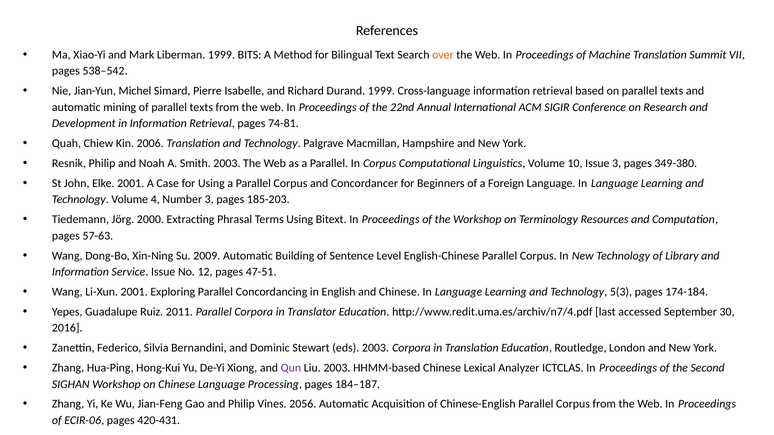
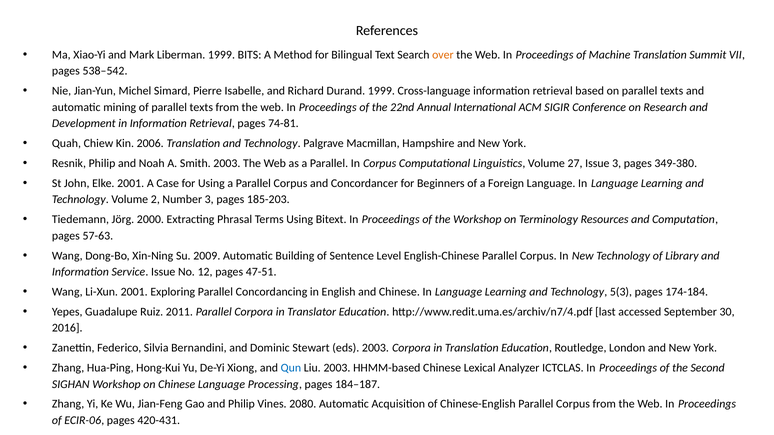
10: 10 -> 27 (575, 163)
4: 4 -> 2 (155, 200)
Qun colour: purple -> blue (291, 368)
2056: 2056 -> 2080 (303, 404)
